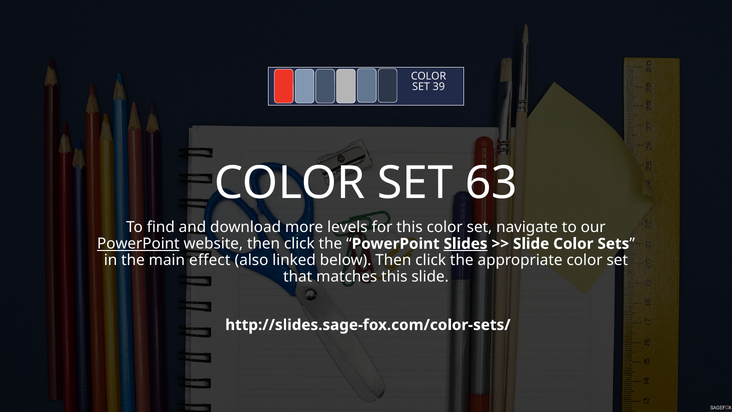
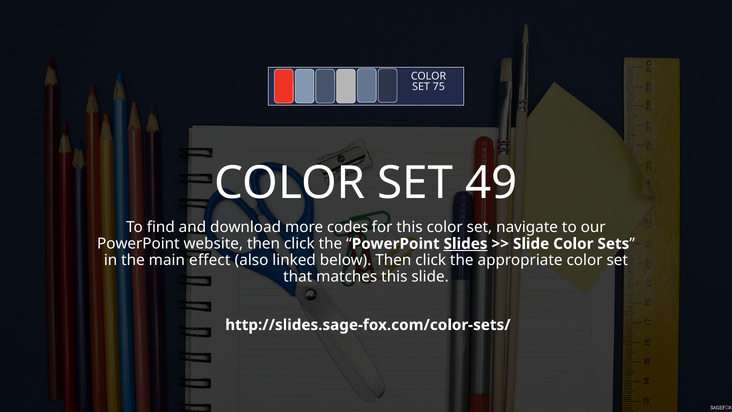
39: 39 -> 75 (439, 87)
63: 63 -> 49 (491, 183)
levels: levels -> codes (348, 227)
PowerPoint underline: present -> none (138, 244)
